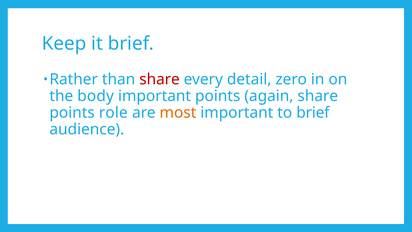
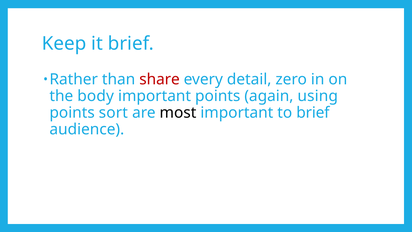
again share: share -> using (318, 96)
role: role -> sort (113, 113)
most colour: orange -> black (178, 113)
